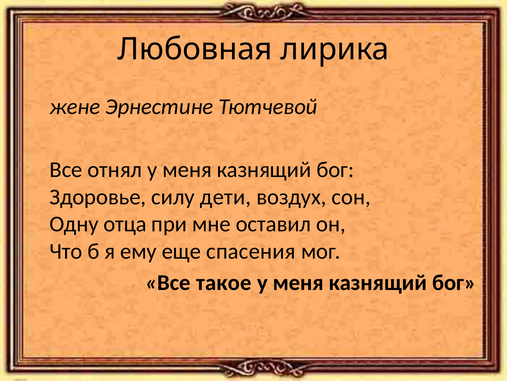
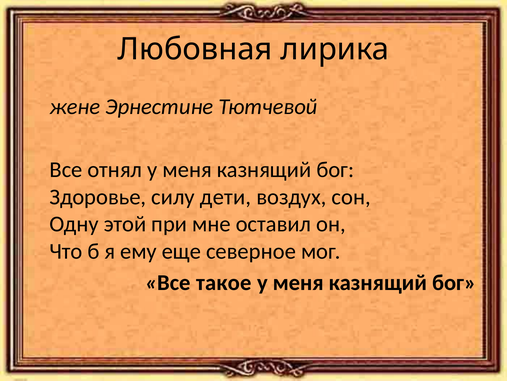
отца: отца -> этой (125, 224)
спасения: спасения -> северное (251, 251)
